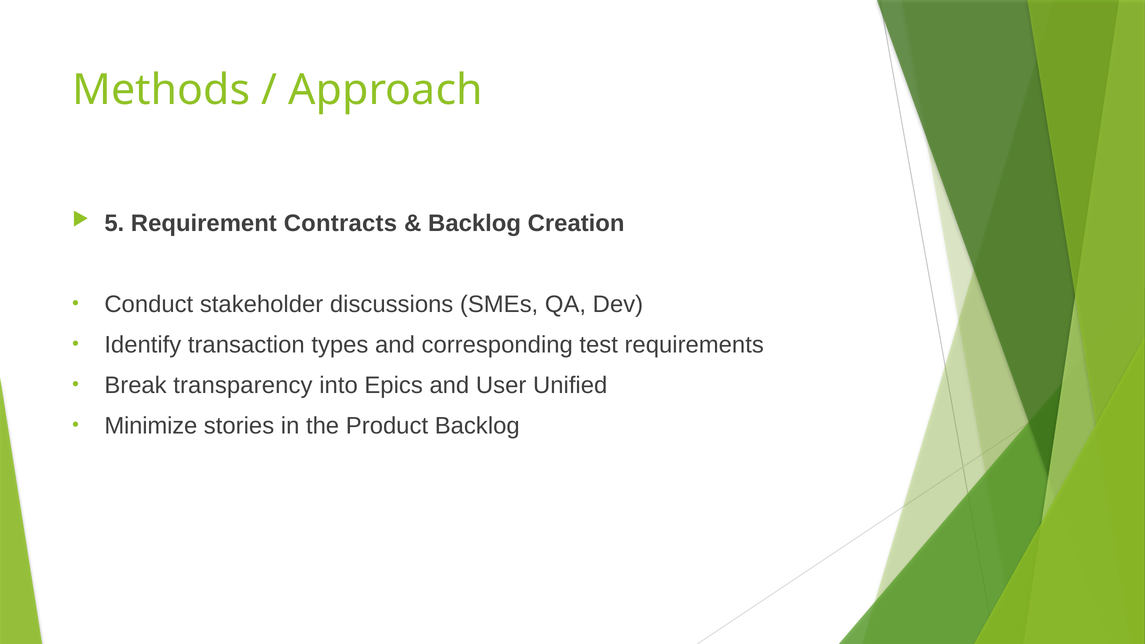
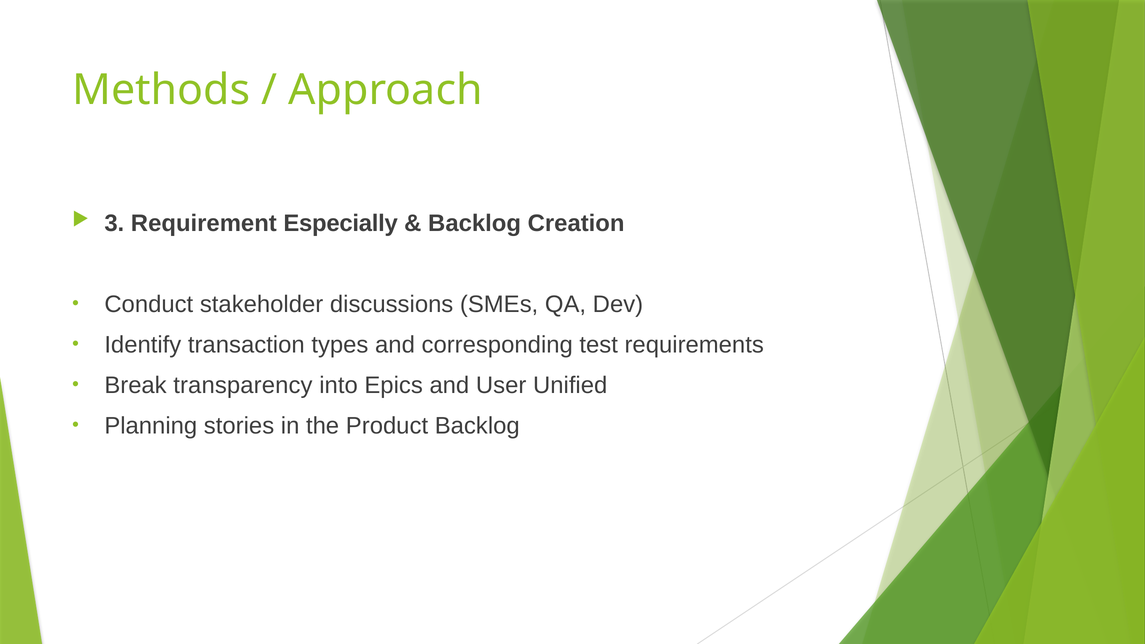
5: 5 -> 3 (114, 223)
Contracts: Contracts -> Especially (341, 223)
Minimize: Minimize -> Planning (151, 426)
